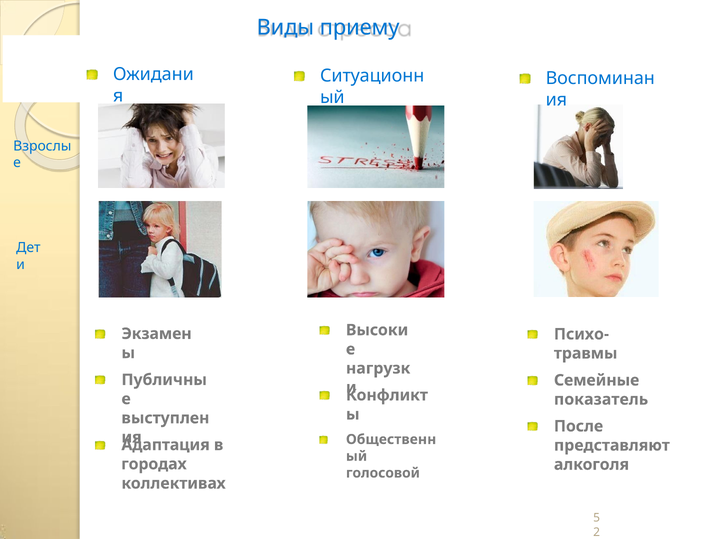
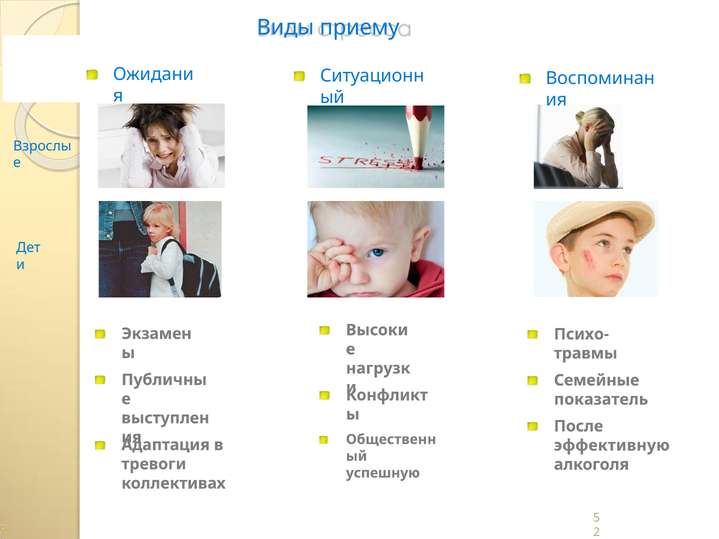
представляют: представляют -> эффективную (612, 446)
городах: городах -> тревоги (154, 464)
голосовой: голосовой -> успешную (383, 473)
